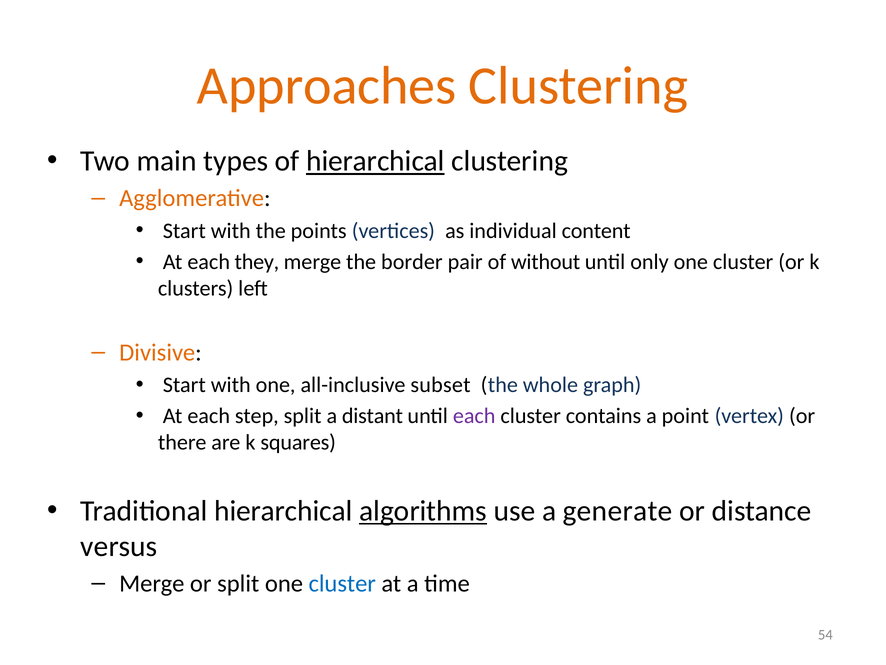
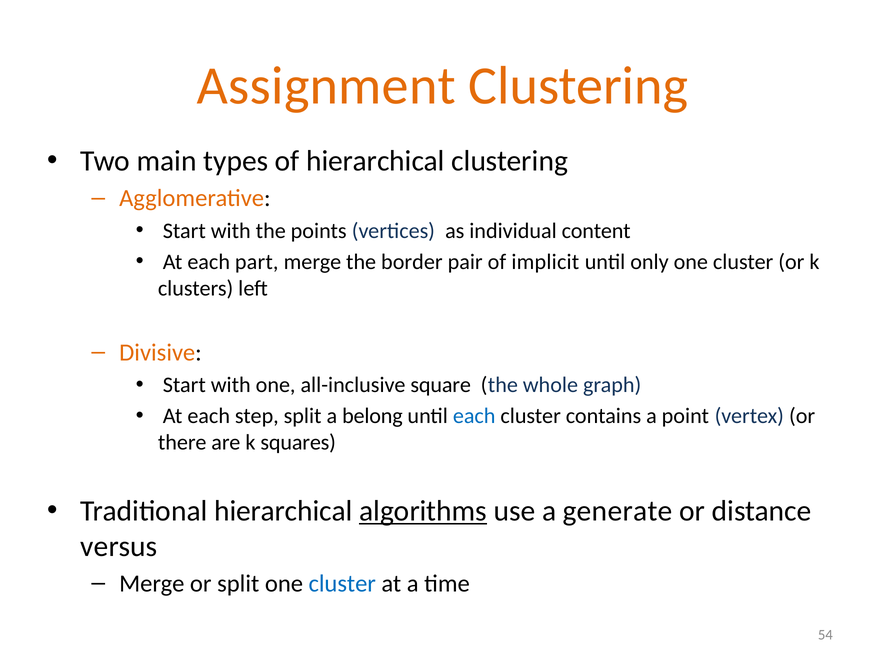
Approaches: Approaches -> Assignment (326, 86)
hierarchical underline: present -> none (375, 161)
they: they -> part (257, 262)
without: without -> implicit (545, 262)
subset: subset -> square (441, 385)
distant: distant -> belong (372, 416)
each colour: purple -> blue (474, 416)
